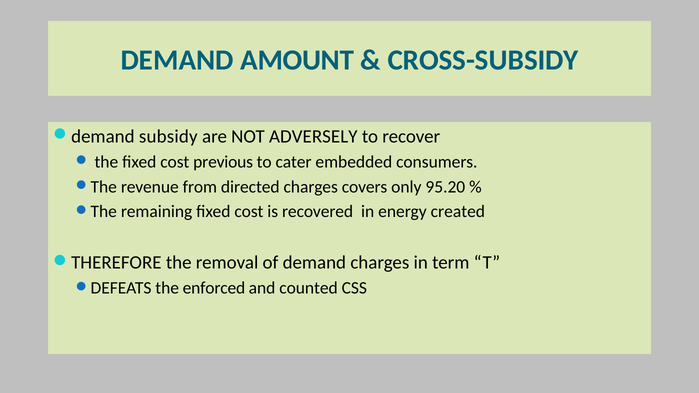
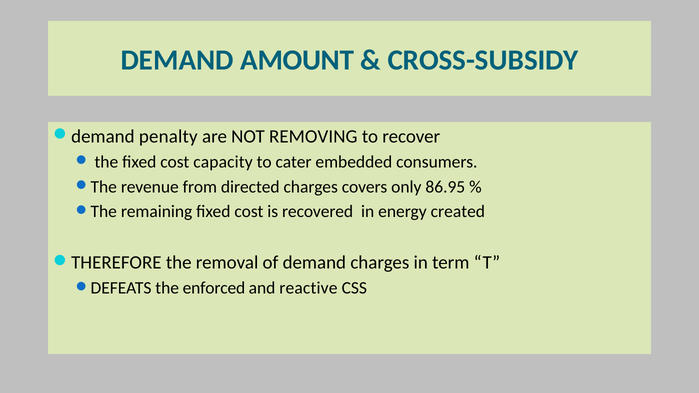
subsidy: subsidy -> penalty (168, 136)
ADVERSELY: ADVERSELY -> REMOVING (313, 136)
previous: previous -> capacity (223, 162)
95.20: 95.20 -> 86.95 (445, 187)
counted: counted -> reactive (308, 288)
